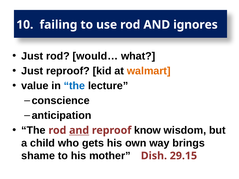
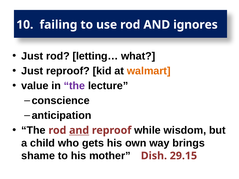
would…: would… -> letting… (95, 56)
the colour: blue -> purple (74, 86)
know: know -> while (147, 130)
